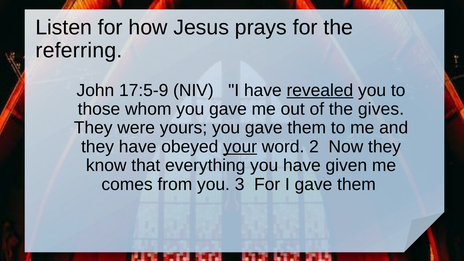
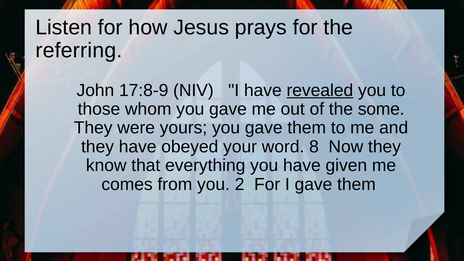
17:5-9: 17:5-9 -> 17:8-9 (144, 90)
gives: gives -> some (381, 109)
your underline: present -> none (240, 147)
2: 2 -> 8 (314, 147)
3: 3 -> 2 (240, 184)
